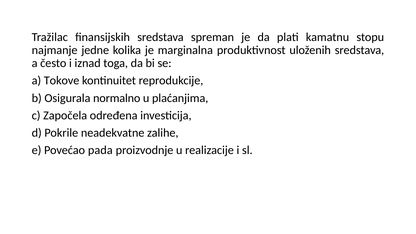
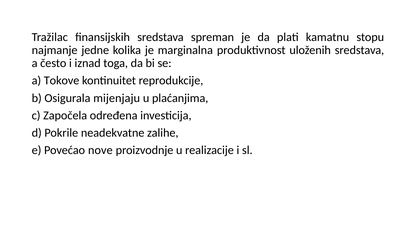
normalno: normalno -> mijenjaju (117, 98)
pada: pada -> nove (100, 150)
